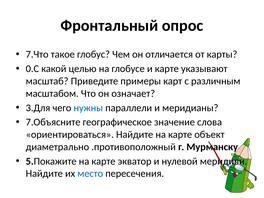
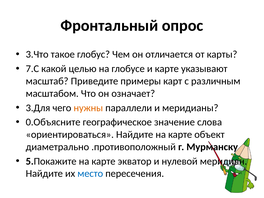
7.Что: 7.Что -> 3.Что (37, 54)
0.С: 0.С -> 7.С (32, 69)
нужны colour: blue -> orange (88, 108)
7.Объясните: 7.Объясните -> 0.Объясните (53, 122)
